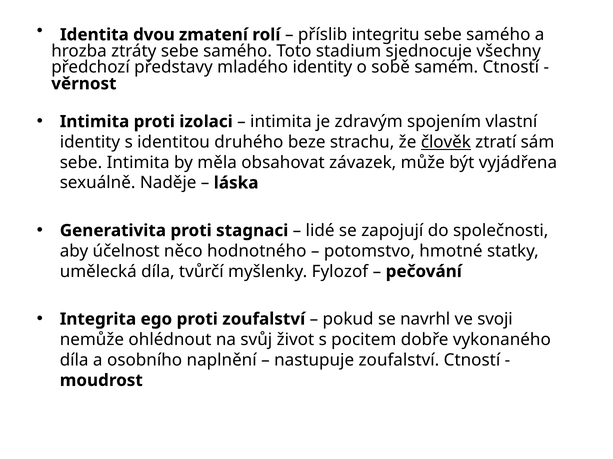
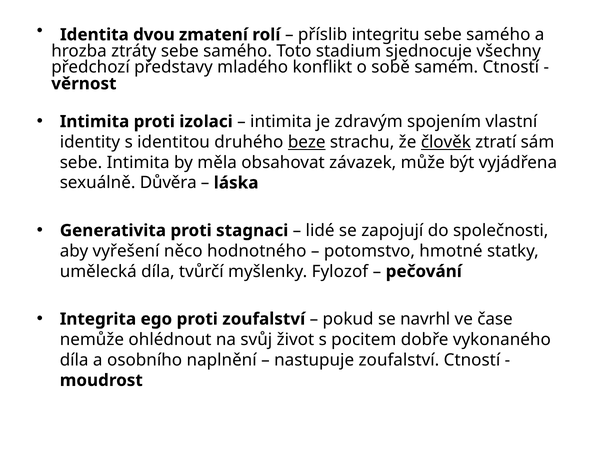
mladého identity: identity -> konflikt (322, 67)
beze underline: none -> present (307, 142)
Naděje: Naděje -> Důvěra (168, 183)
účelnost: účelnost -> vyřešení (126, 251)
svoji: svoji -> čase (495, 320)
